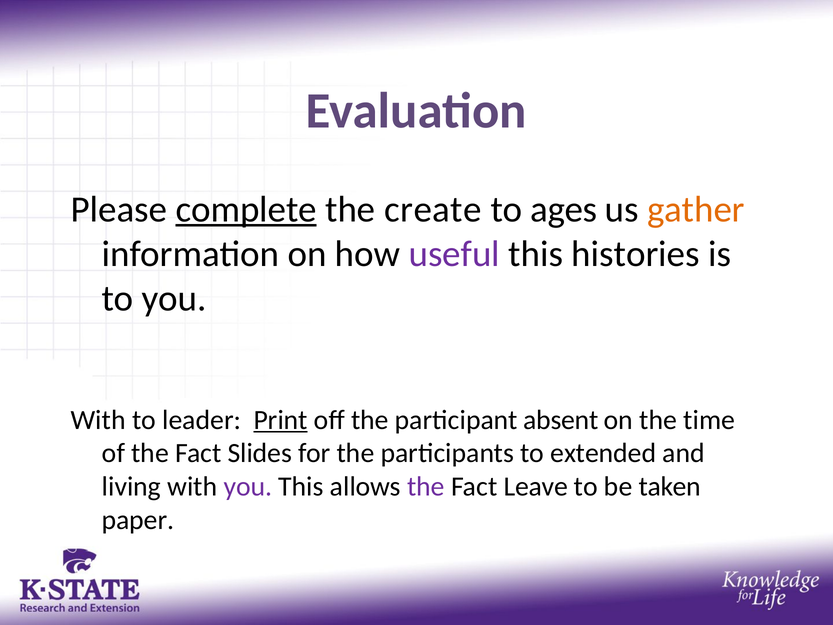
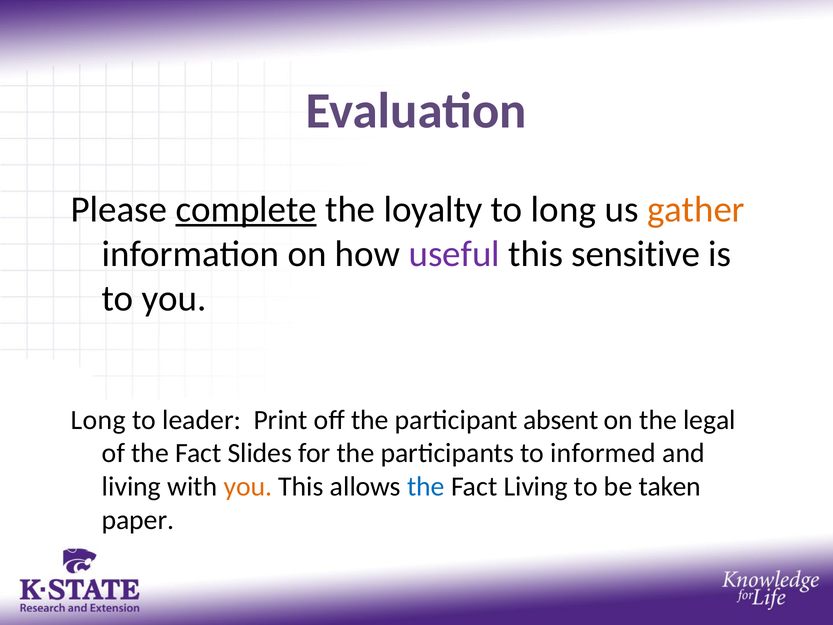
create: create -> loyalty (433, 209)
to ages: ages -> long (563, 209)
histories: histories -> sensitive (636, 254)
With: With -> Long (98, 420)
Print underline: present -> none (281, 420)
time: time -> legal (709, 420)
extended: extended -> informed (603, 453)
you colour: purple -> orange (248, 486)
the colour: purple -> blue (426, 486)
Fact Leave: Leave -> Living (536, 486)
